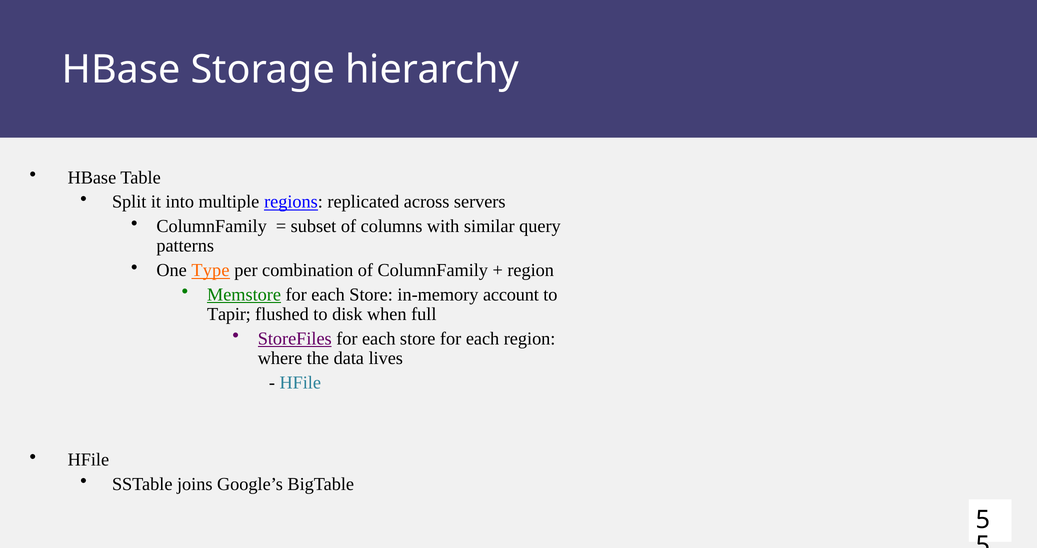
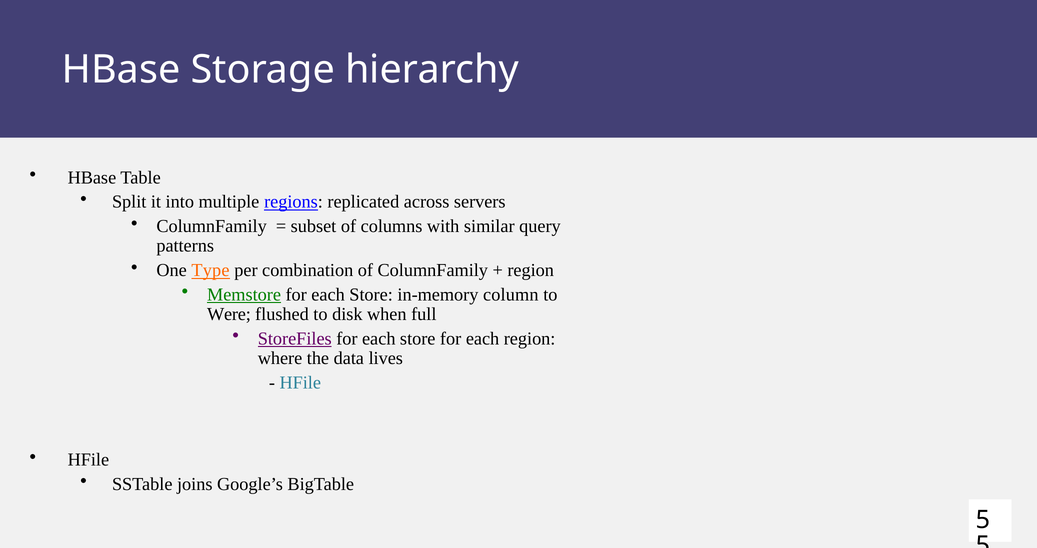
account: account -> column (511, 294)
Tapir: Tapir -> Were (229, 314)
